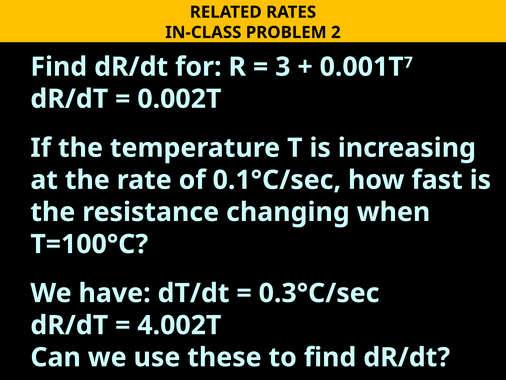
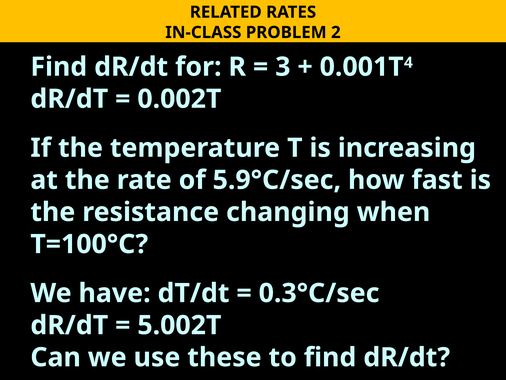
7: 7 -> 4 (408, 63)
0.1°C/sec: 0.1°C/sec -> 5.9°C/sec (277, 180)
4.002T: 4.002T -> 5.002T (179, 325)
